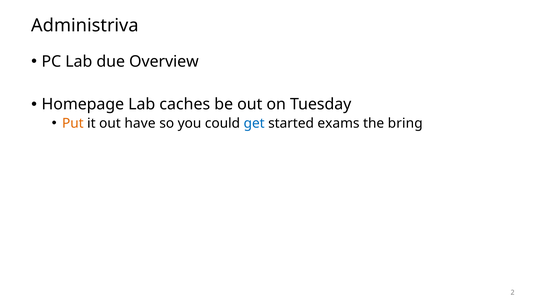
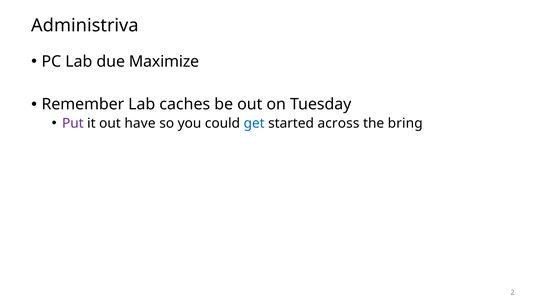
Overview: Overview -> Maximize (164, 62)
Homepage: Homepage -> Remember (83, 104)
Put colour: orange -> purple (73, 123)
exams: exams -> across (338, 123)
